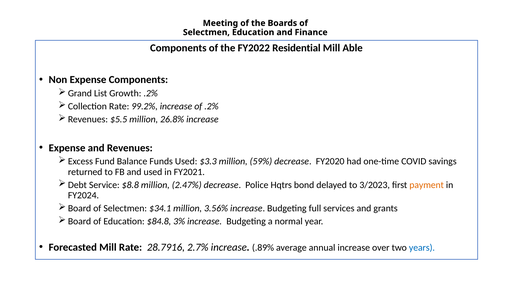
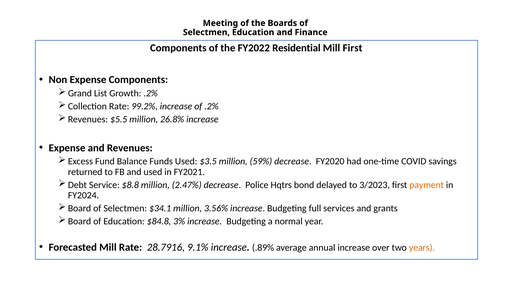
Mill Able: Able -> First (353, 48)
$3.3: $3.3 -> $3.5 (208, 162)
2.7%: 2.7% -> 9.1% (198, 248)
years colour: blue -> orange (422, 248)
